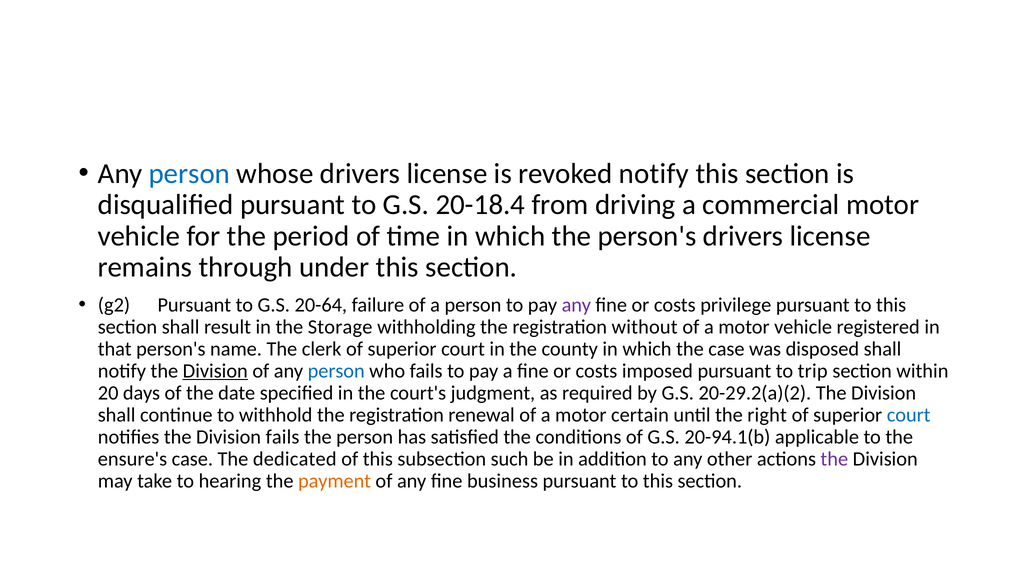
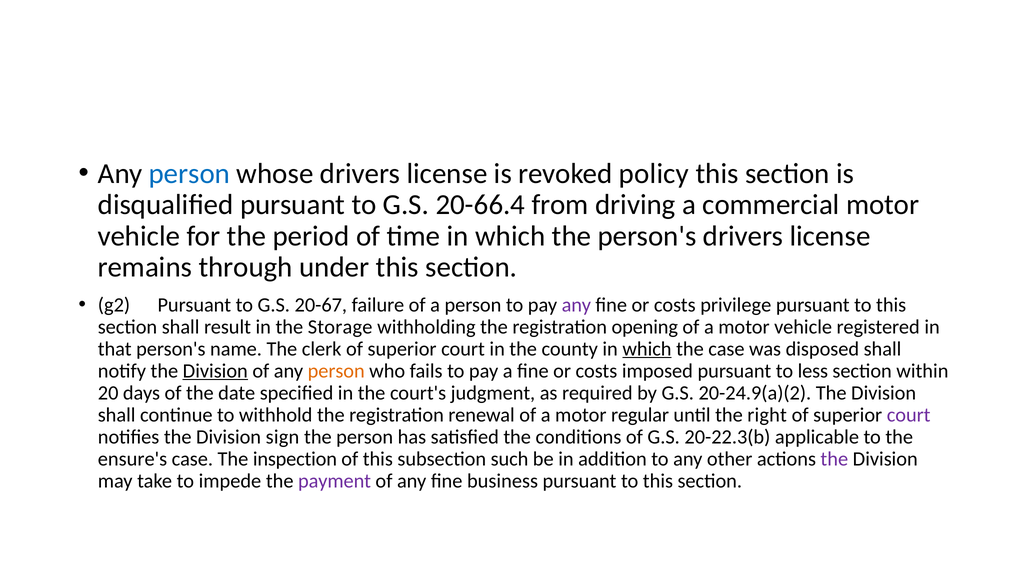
revoked notify: notify -> policy (654, 174)
20-18.4: 20-18.4 -> 20-66.4 (480, 205)
20-64: 20-64 -> 20-67 (321, 305)
without: without -> opening (645, 327)
which underline: none -> present (647, 349)
person colour: blue -> orange (336, 371)
trip: trip -> less (813, 371)
20-29.2(a)(2: 20-29.2(a)(2 -> 20-24.9(a)(2 (755, 393)
certain: certain -> regular (640, 415)
court colour: blue -> purple (909, 415)
Division fails: fails -> sign (282, 437)
20-94.1(b: 20-94.1(b -> 20-22.3(b (727, 437)
dedicated: dedicated -> inspection (295, 459)
hearing: hearing -> impede (230, 481)
payment colour: orange -> purple (335, 481)
